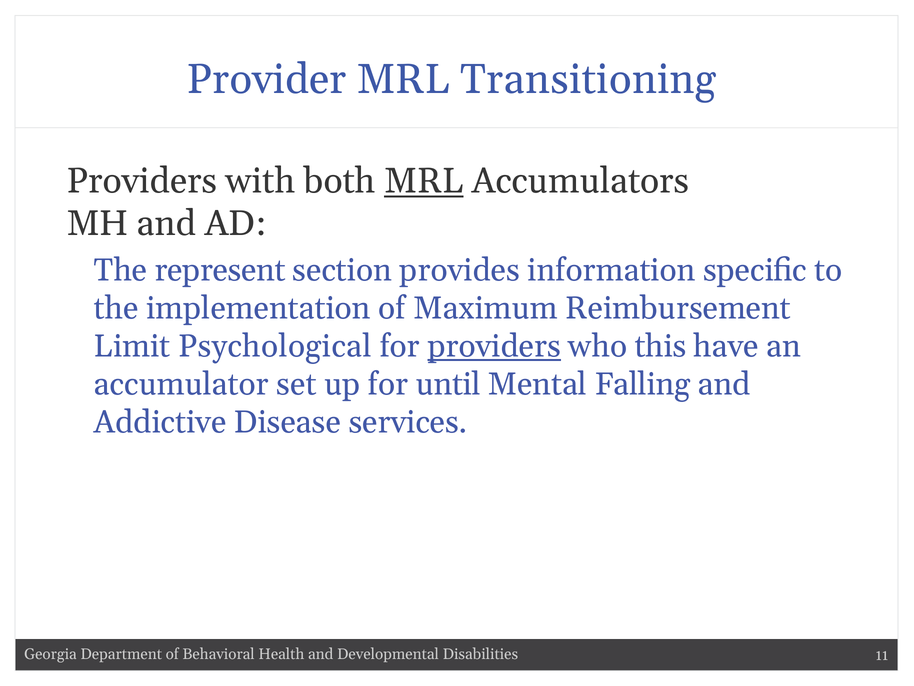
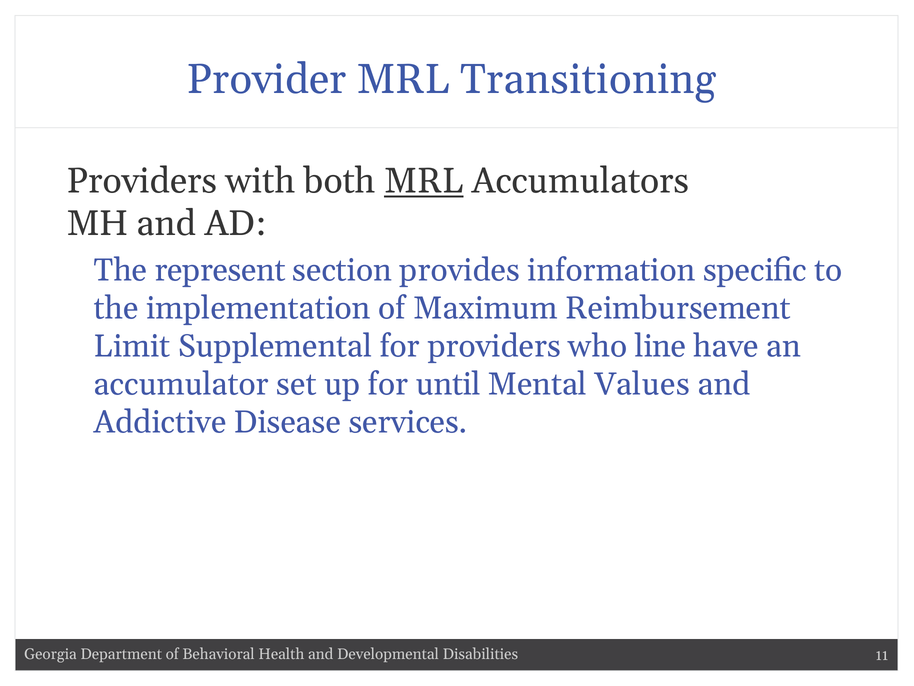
Psychological: Psychological -> Supplemental (275, 346)
providers underline: present -> none (494, 346)
this: this -> line (660, 346)
Falling: Falling -> Values (642, 384)
